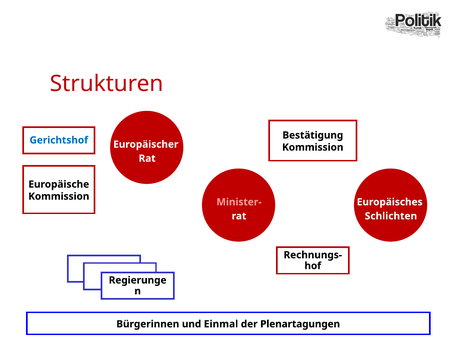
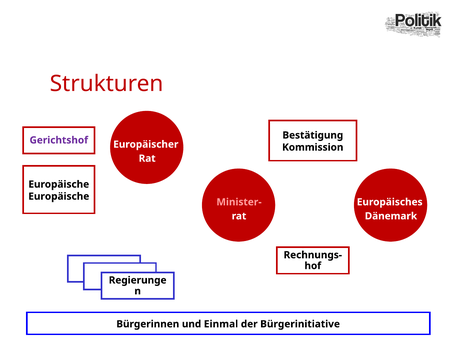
Gerichtshof colour: blue -> purple (59, 140)
Kommission: Kommission -> Europäische (59, 197)
Schlichten: Schlichten -> Dänemark (391, 217)
Plenartagungen: Plenartagungen -> Bürgerinitiative (300, 325)
